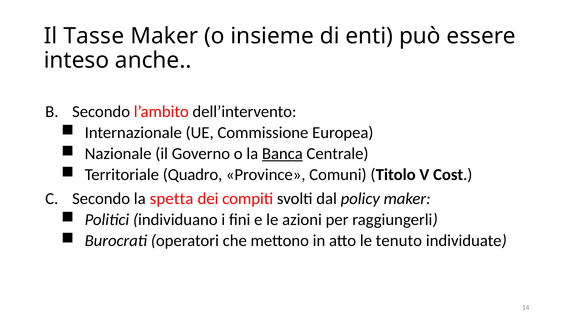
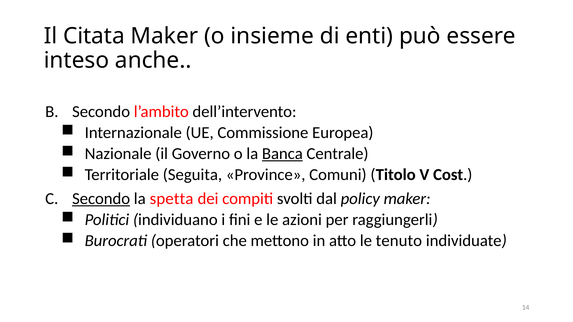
Tasse: Tasse -> Citata (94, 36)
Quadro: Quadro -> Seguita (192, 175)
Secondo underline: none -> present (101, 199)
